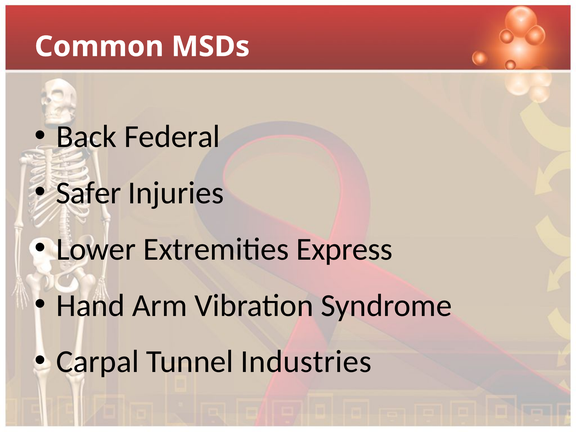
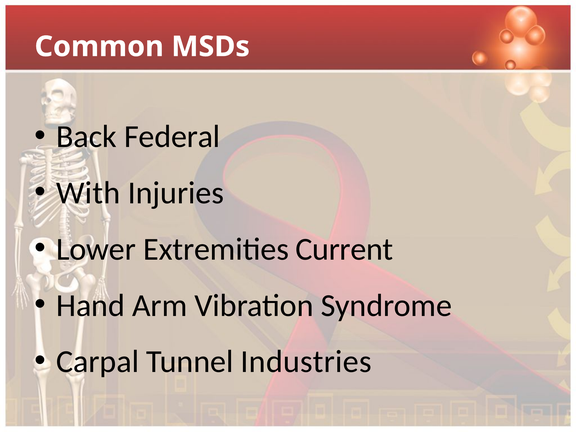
Safer: Safer -> With (88, 193)
Express: Express -> Current (344, 249)
